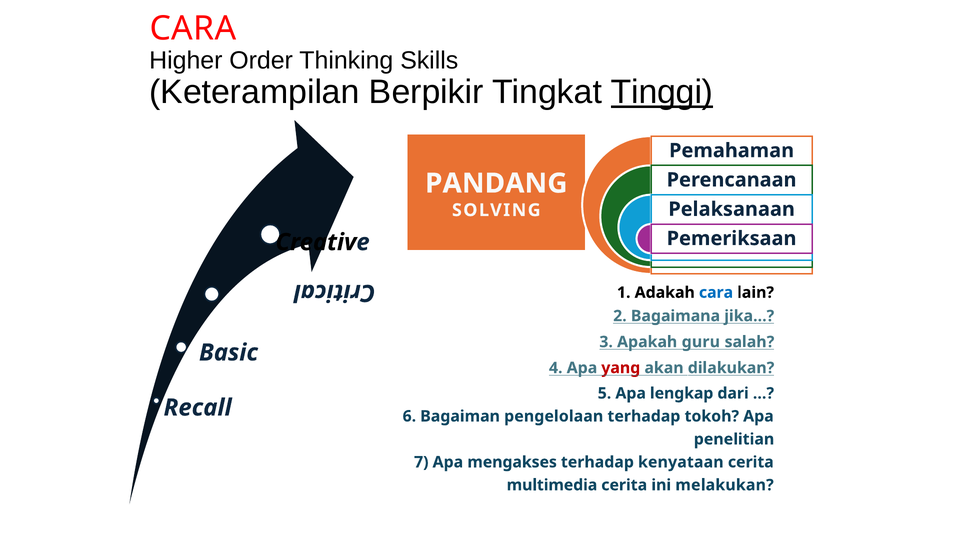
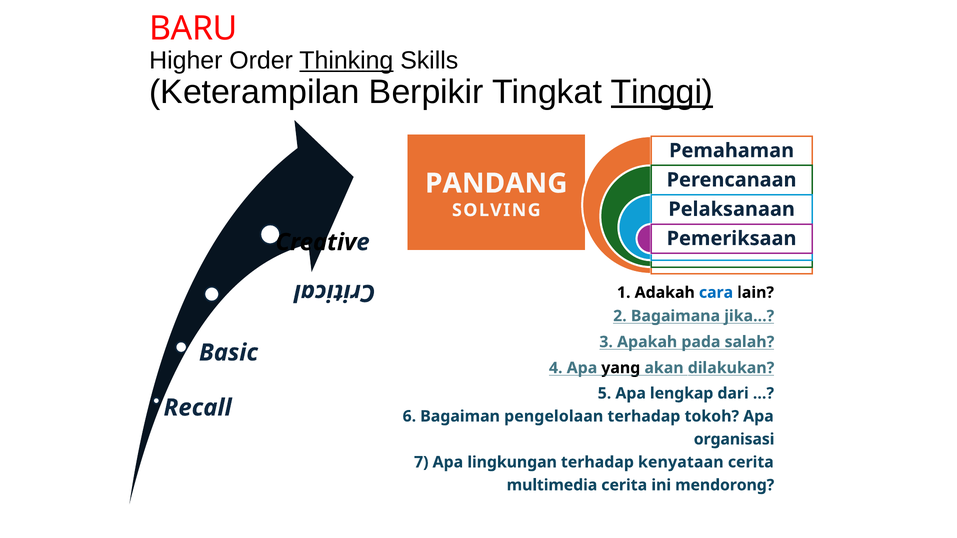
CARA: CARA -> BARU (193, 29)
Thinking underline: none -> present (346, 61)
guru: guru -> pada (701, 342)
yang colour: red -> black (621, 368)
penelitian: penelitian -> organisasi (734, 439)
mengakses: mengakses -> lingkungan (512, 462)
melakukan: melakukan -> mendorong (725, 485)
